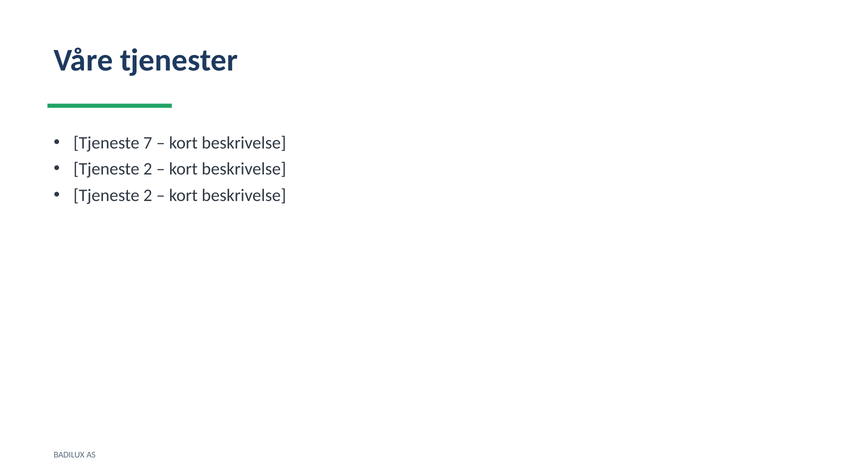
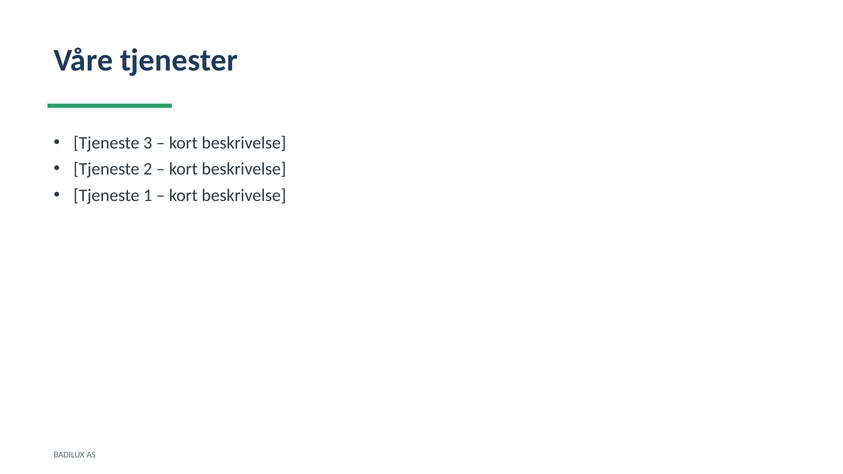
7: 7 -> 3 (148, 143)
2: 2 -> 1 (148, 195)
